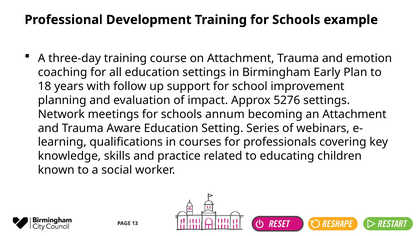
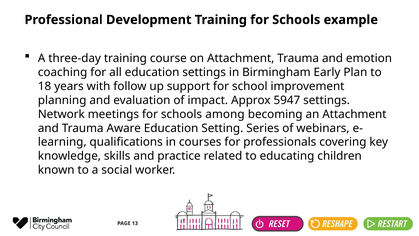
5276: 5276 -> 5947 (287, 100)
annum: annum -> among (225, 114)
